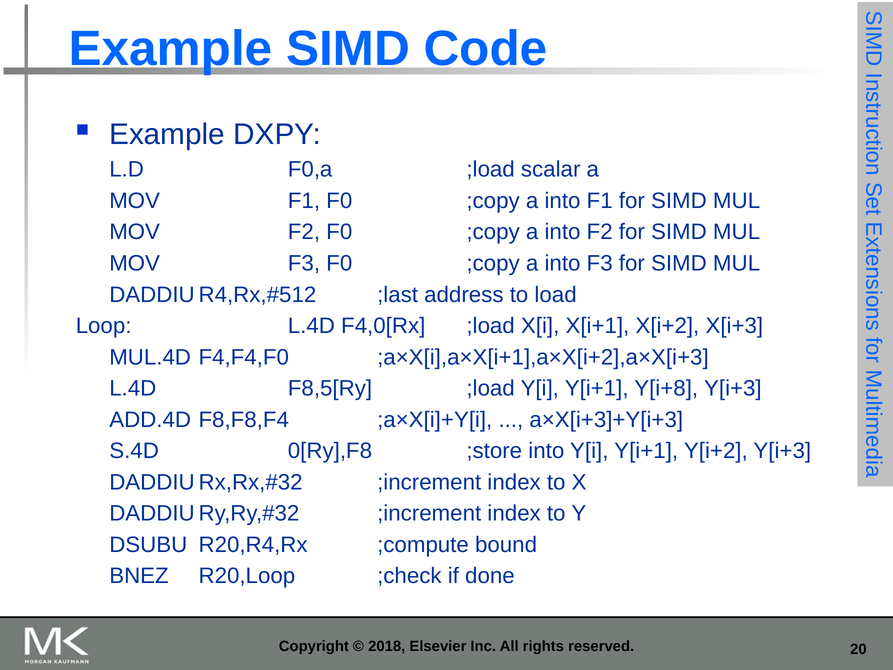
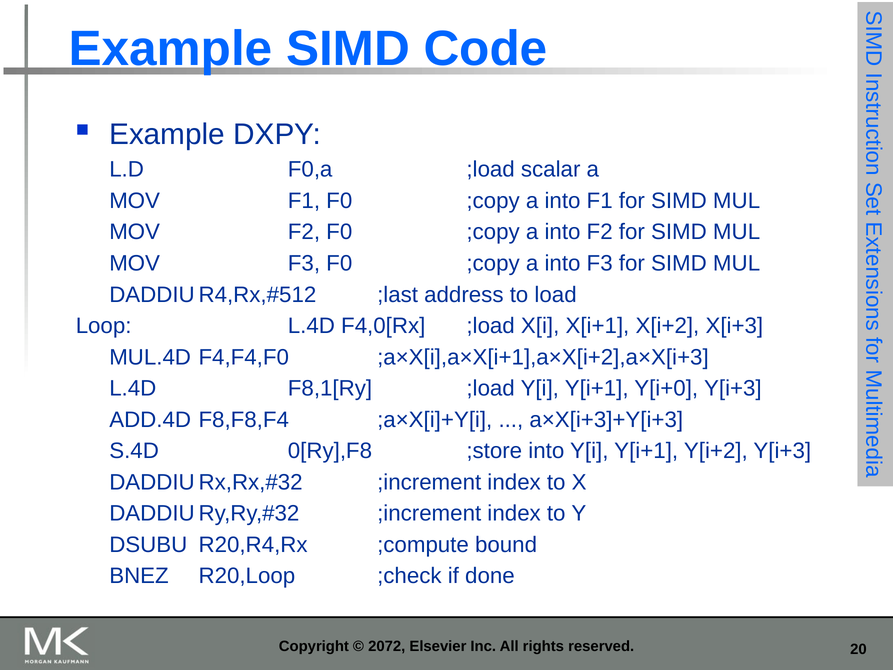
F8,5[Ry: F8,5[Ry -> F8,1[Ry (330, 388)
Y[i+8: Y[i+8 -> Y[i+0 (666, 388)
2018: 2018 -> 2072 (387, 646)
